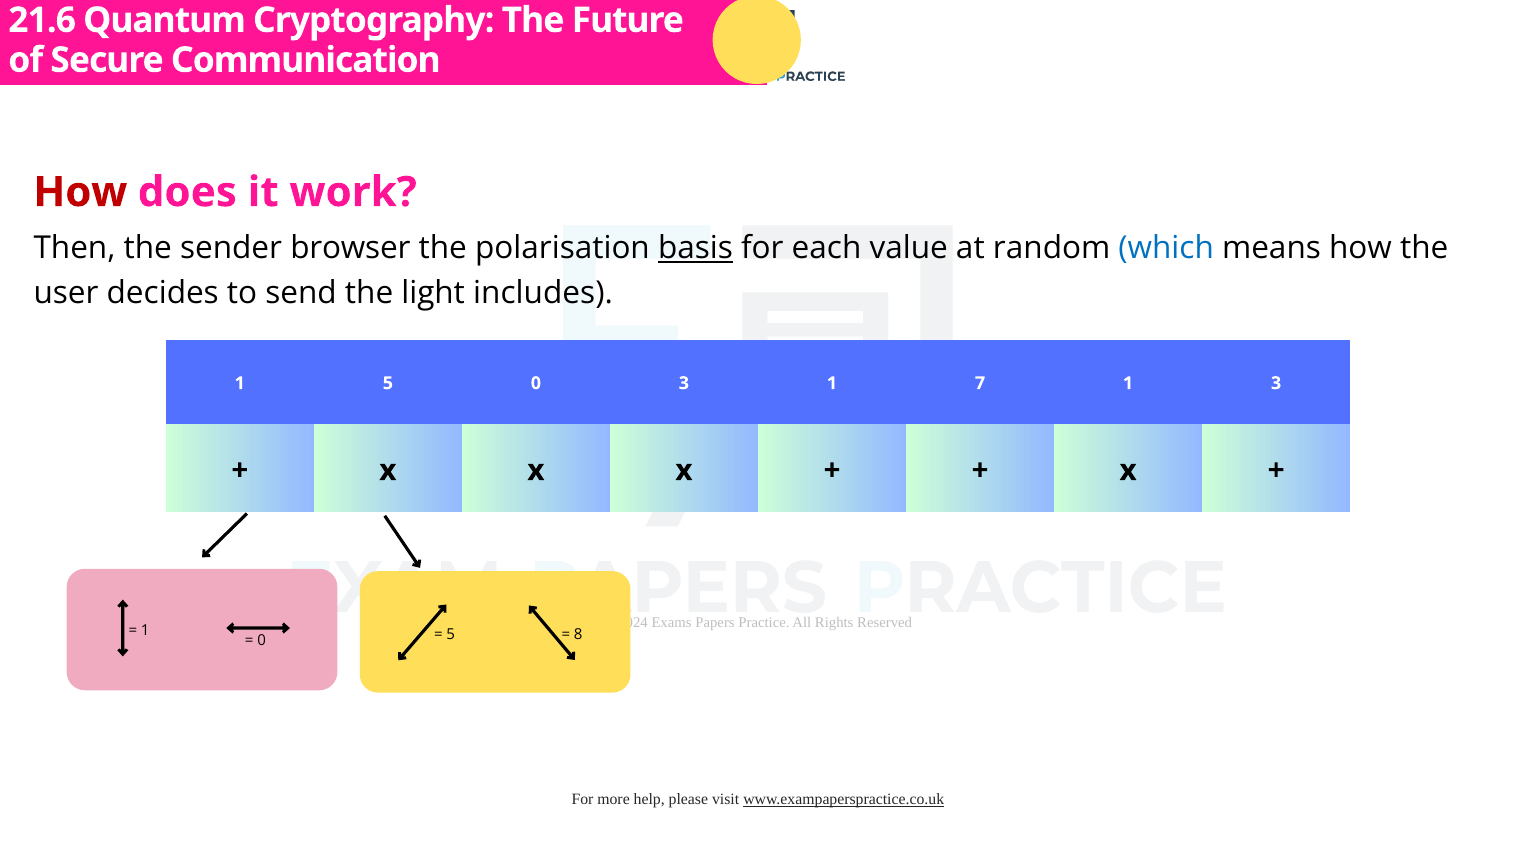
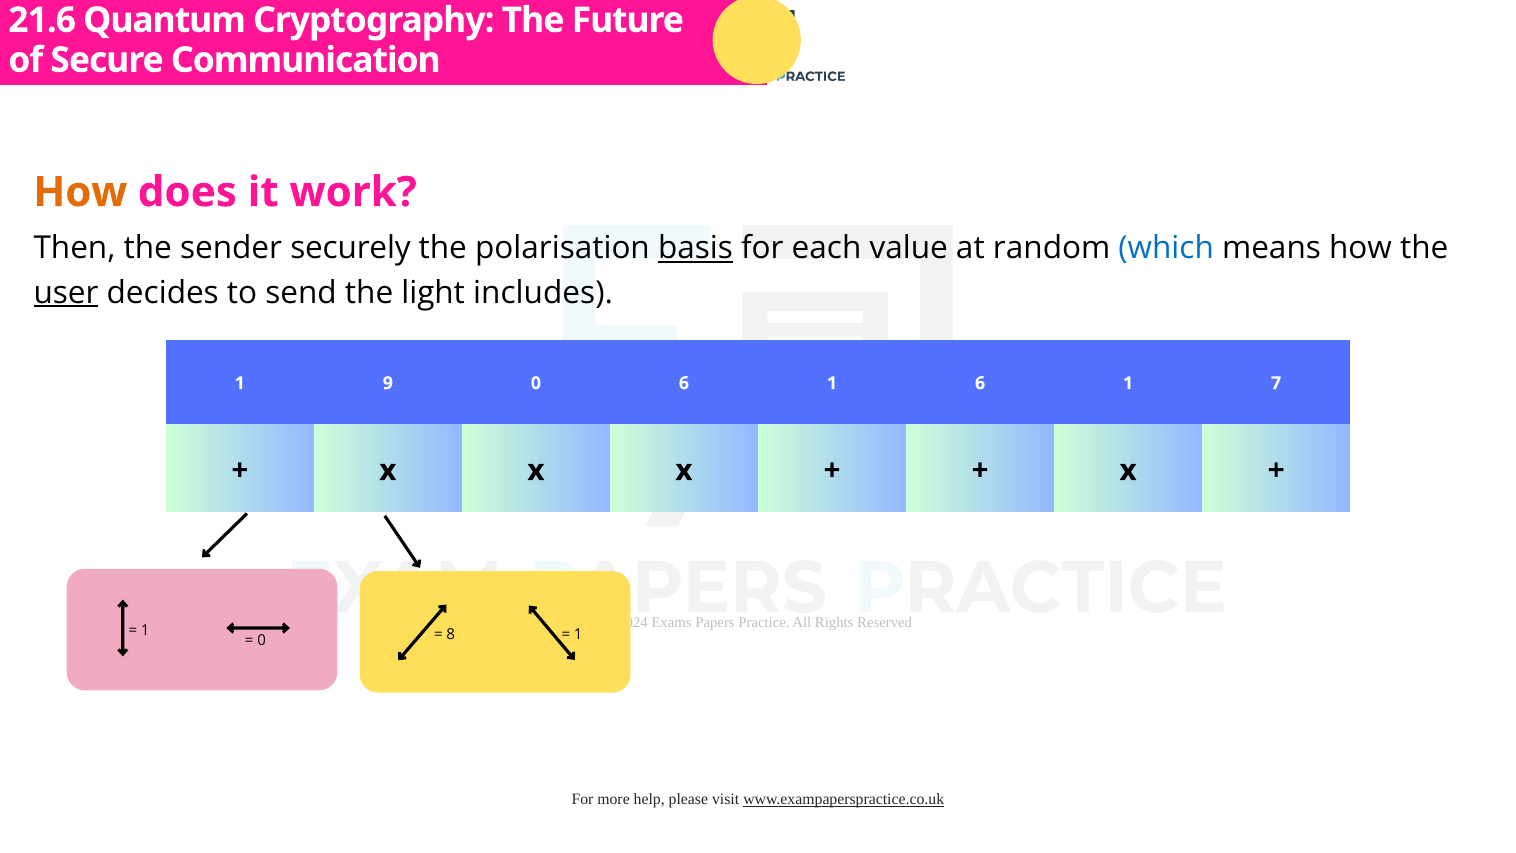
How colour: red -> orange (80, 192)
browser: browser -> securely (350, 248)
user underline: none -> present (66, 293)
1 5: 5 -> 9 (388, 383)
0 3: 3 -> 6 (684, 383)
1 7: 7 -> 6 (980, 383)
1 3: 3 -> 7 (1276, 383)
5: 5 -> 8 (451, 634)
8: 8 -> 1 (578, 634)
